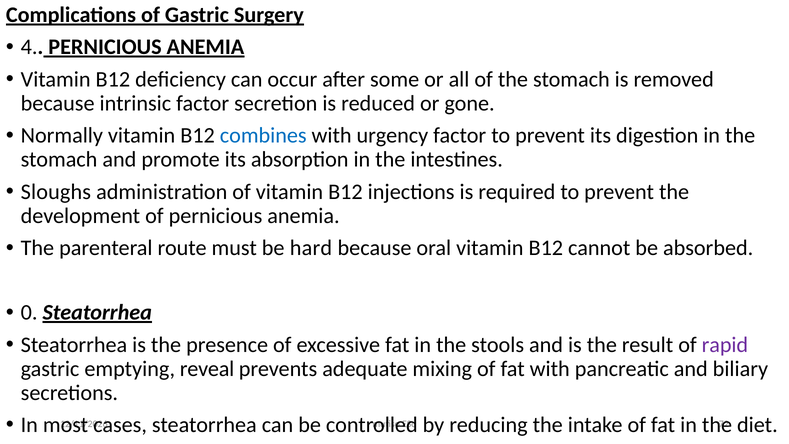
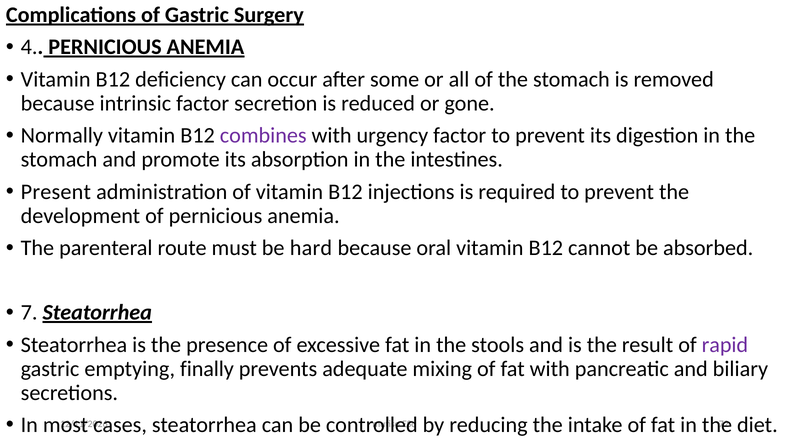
combines colour: blue -> purple (263, 135)
Sloughs: Sloughs -> Present (56, 192)
0: 0 -> 7 (29, 312)
reveal: reveal -> finally (207, 369)
